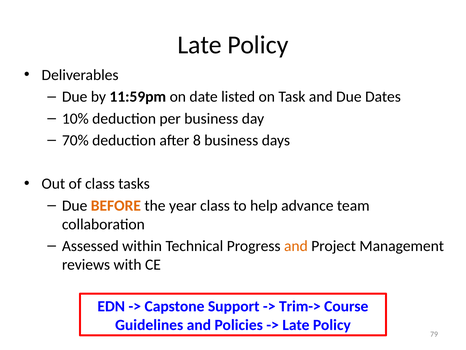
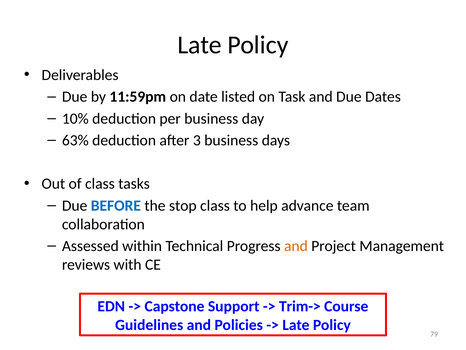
70%: 70% -> 63% (75, 140)
8: 8 -> 3 (197, 140)
BEFORE colour: orange -> blue (116, 205)
year: year -> stop (183, 205)
